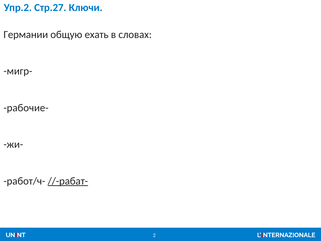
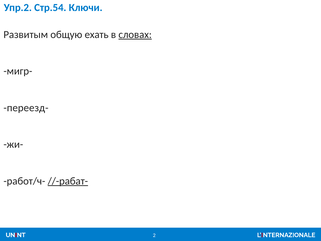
Стр.27: Стр.27 -> Стр.54 (50, 8)
Германии: Германии -> Развитым (26, 34)
словах underline: none -> present (135, 34)
рабочие-: рабочие- -> переезд- (26, 108)
